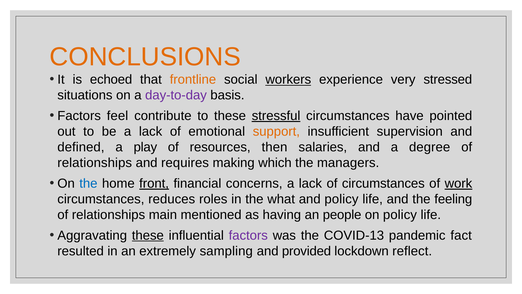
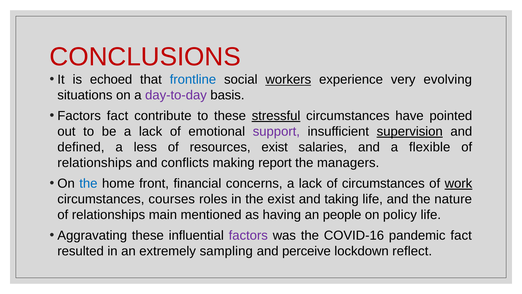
CONCLUSIONS colour: orange -> red (145, 57)
frontline colour: orange -> blue (193, 80)
stressed: stressed -> evolving (448, 80)
Factors feel: feel -> fact (118, 116)
support colour: orange -> purple (276, 131)
supervision underline: none -> present (410, 131)
play: play -> less (145, 147)
resources then: then -> exist (275, 147)
degree: degree -> flexible (430, 147)
requires: requires -> conflicts (185, 163)
which: which -> report (275, 163)
front underline: present -> none (154, 183)
reduces: reduces -> courses (172, 199)
the what: what -> exist (281, 199)
and policy: policy -> taking (342, 199)
feeling: feeling -> nature (453, 199)
these underline: present -> none (148, 235)
COVID-13: COVID-13 -> COVID-16 (354, 235)
provided: provided -> perceive (306, 251)
